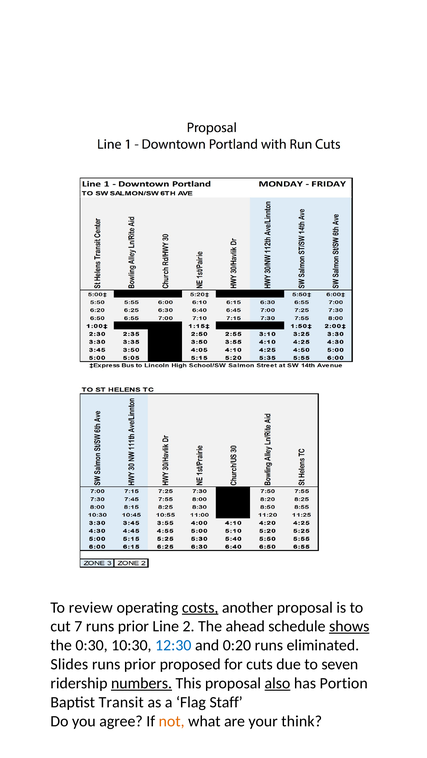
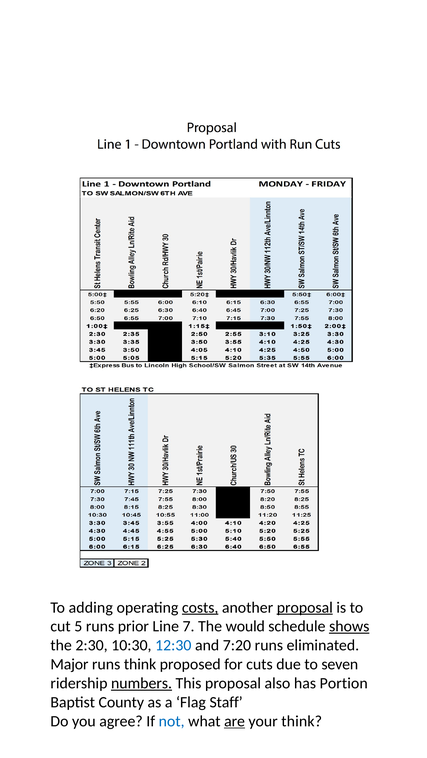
review: review -> adding (91, 608)
proposal underline: none -> present (305, 608)
7: 7 -> 5 (78, 627)
2: 2 -> 7 (189, 627)
ahead: ahead -> would (245, 627)
0:30: 0:30 -> 2:30 (92, 646)
0:20: 0:20 -> 7:20 (237, 646)
Slides: Slides -> Major (69, 665)
prior: prior -> think (140, 665)
also underline: present -> none (277, 684)
Transit: Transit -> County (121, 703)
not colour: orange -> blue (172, 722)
are underline: none -> present (235, 722)
